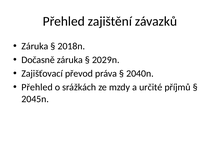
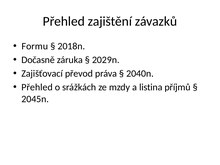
Záruka: Záruka -> Formu (35, 46)
určité: určité -> listina (151, 87)
